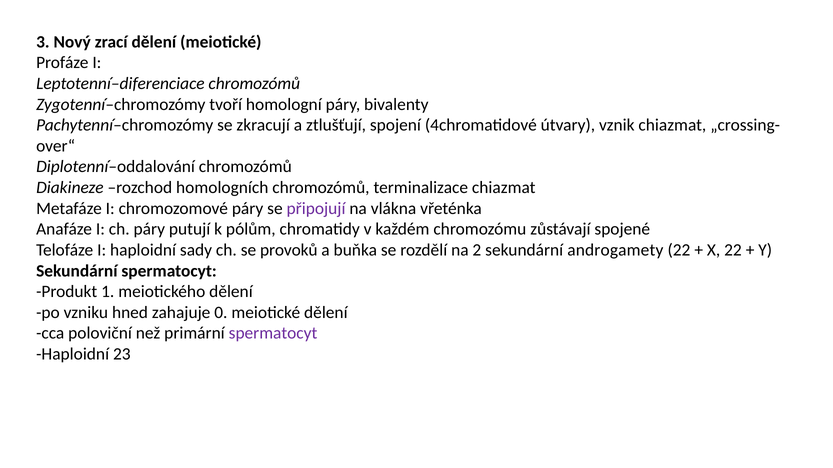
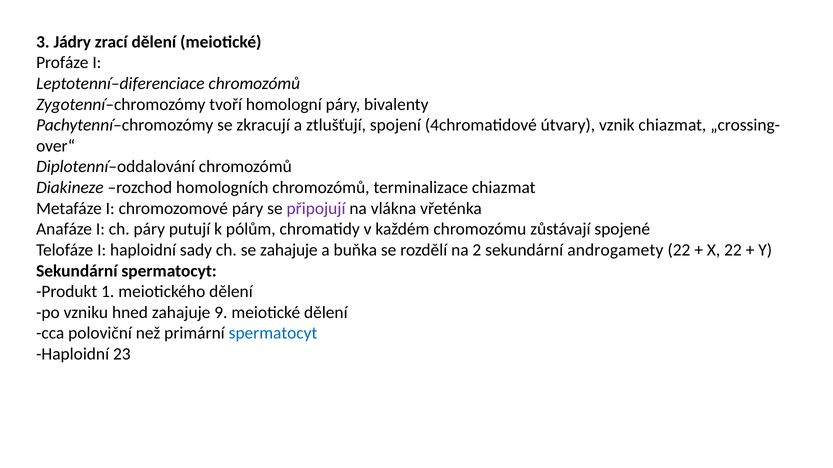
Nový: Nový -> Jádry (72, 42)
se provoků: provoků -> zahajuje (289, 250)
0: 0 -> 9 (221, 313)
spermatocyt colour: purple -> blue (273, 334)
